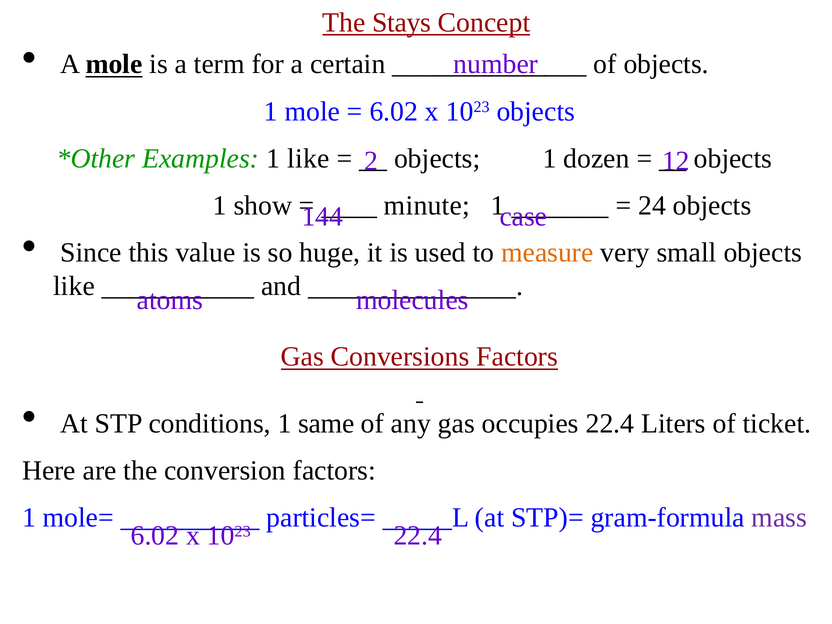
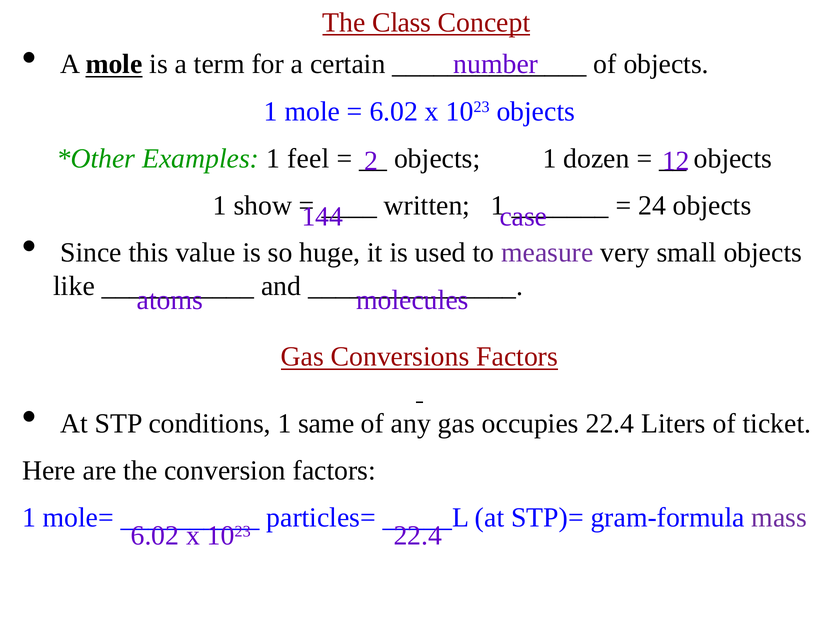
Stays: Stays -> Class (402, 23)
1 like: like -> feel (308, 159)
minute: minute -> written (427, 206)
measure colour: orange -> purple (547, 253)
